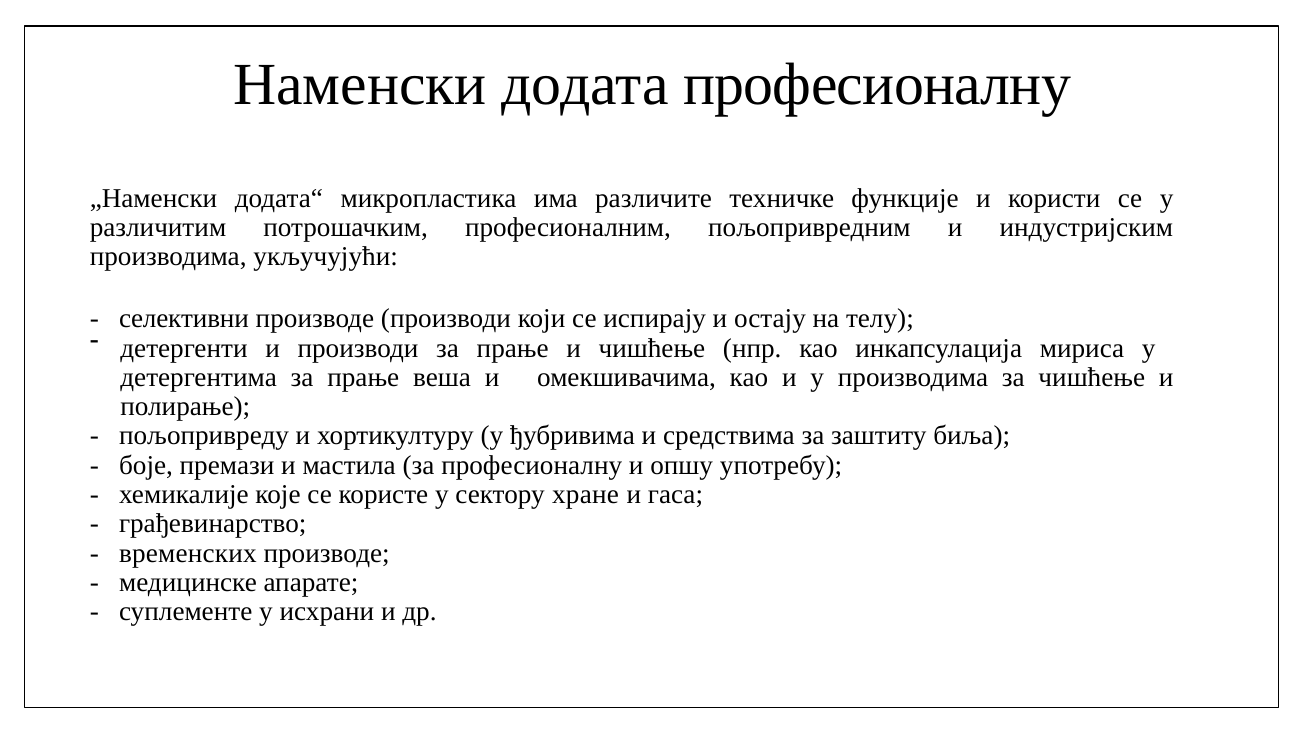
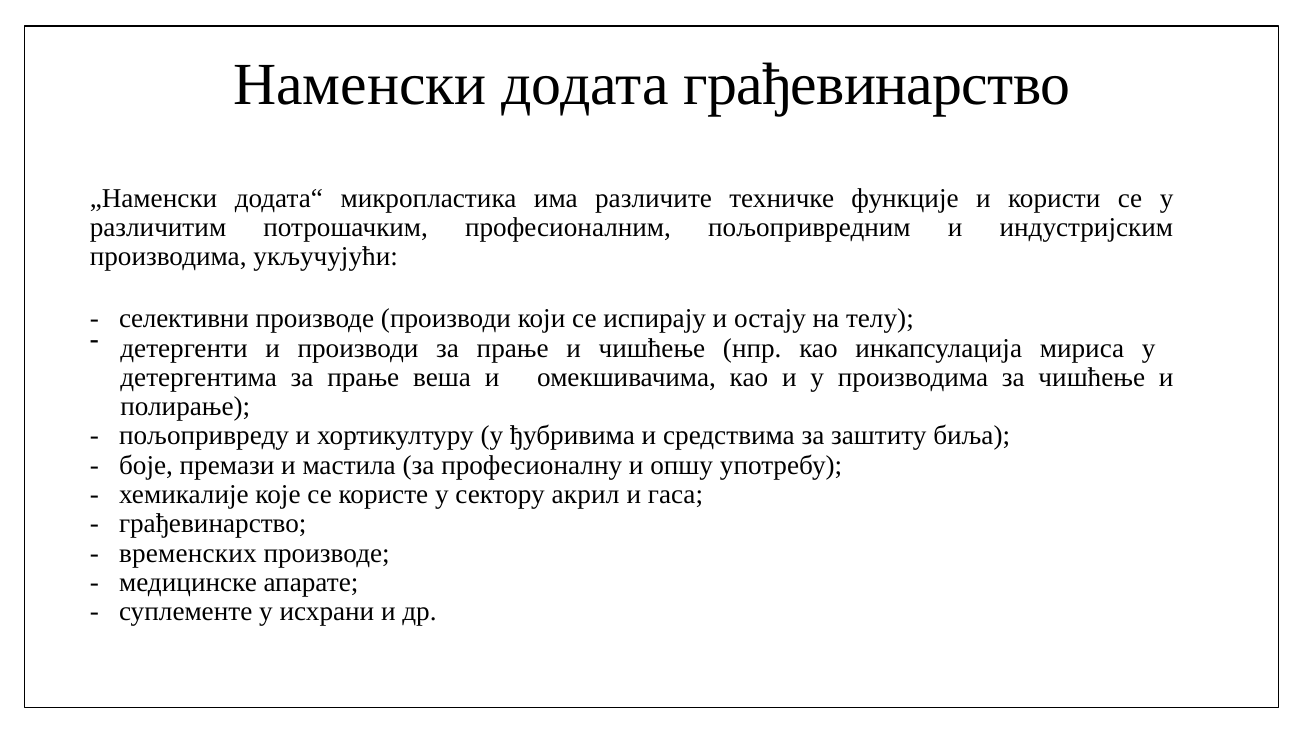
додата професионалну: професионалну -> грађевинарство (877, 85)
хране: хране -> акрил (586, 495)
